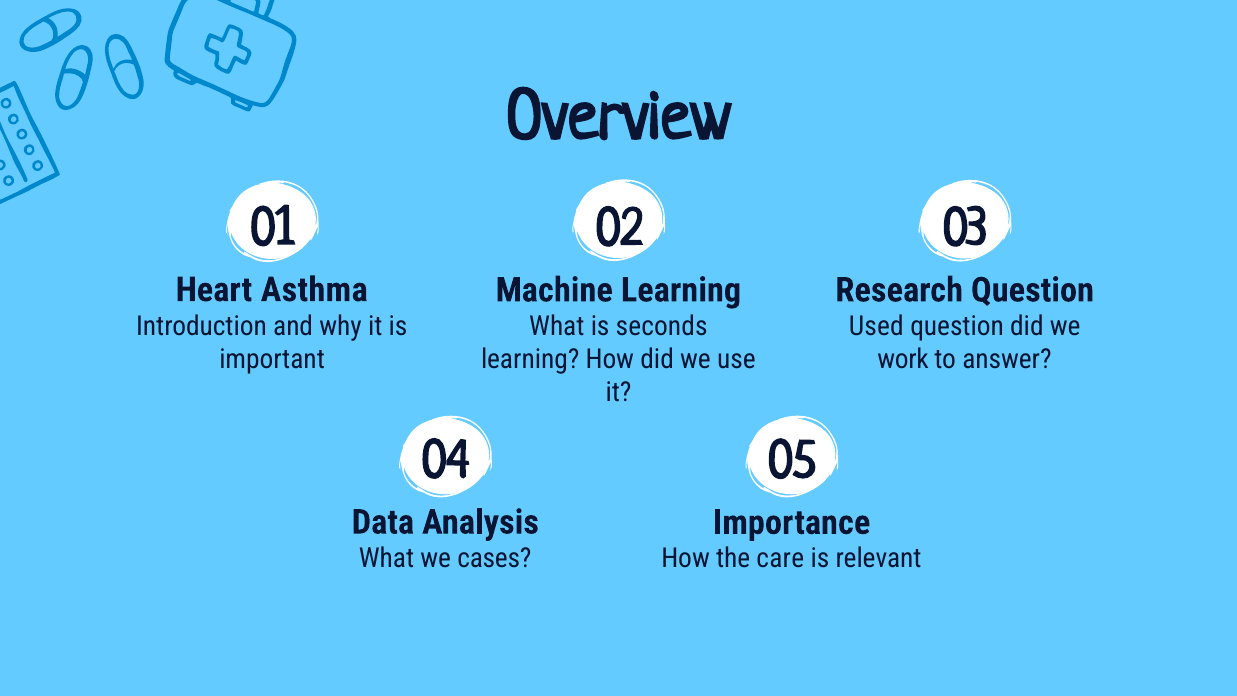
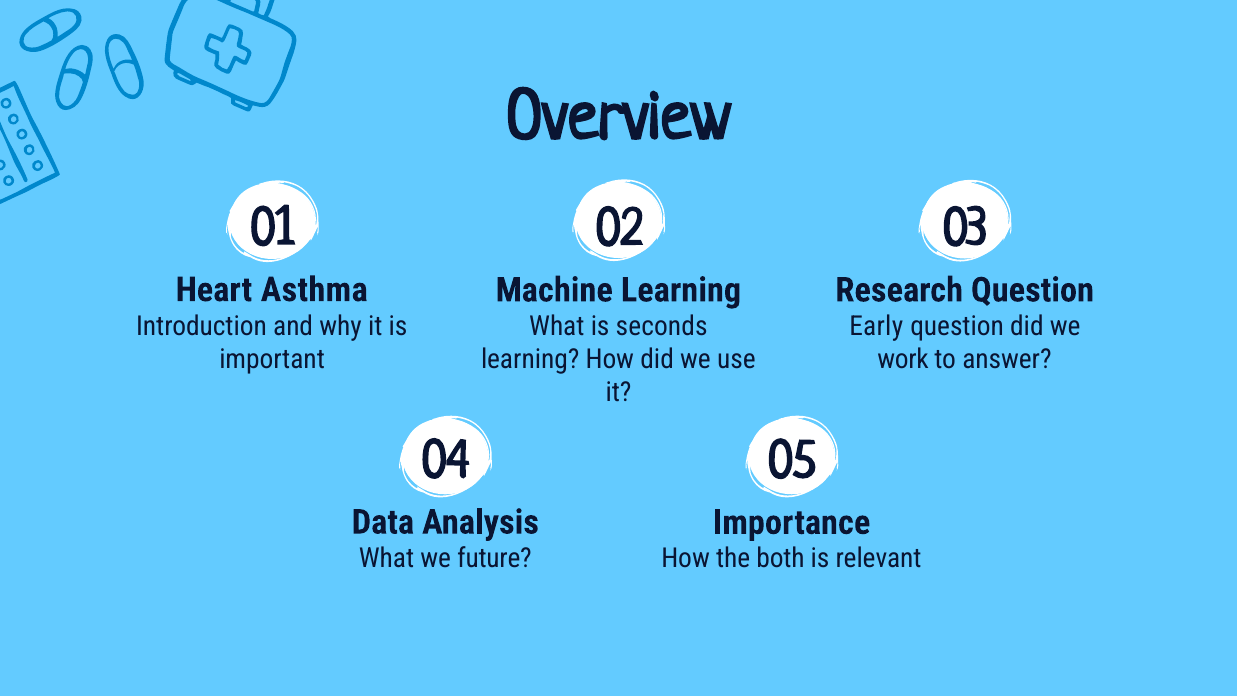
Used: Used -> Early (876, 326)
cases: cases -> future (494, 558)
care: care -> both (780, 559)
